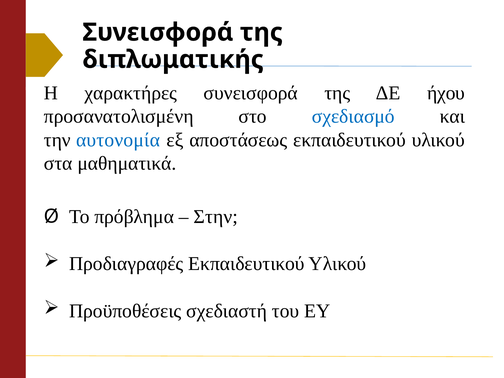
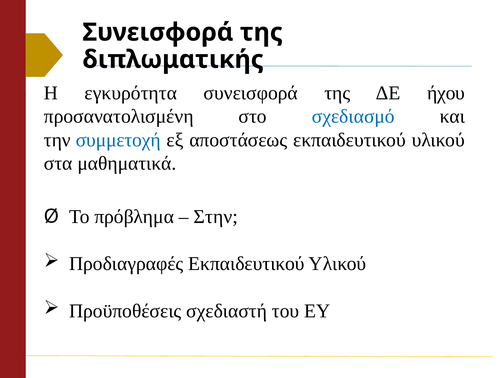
χαρακτήρες: χαρακτήρες -> εγκυρότητα (131, 93)
αυτονομία: αυτονομία -> συμμετοχή (118, 140)
